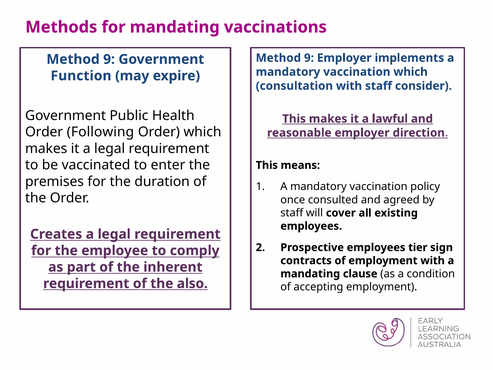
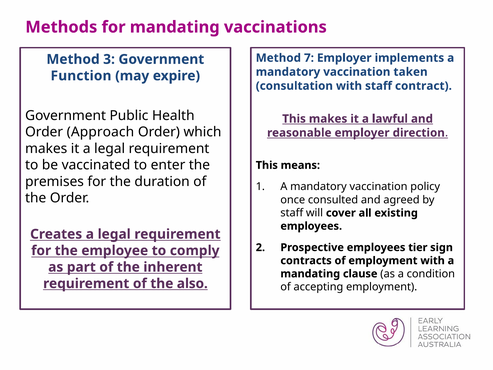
9: 9 -> 7 (309, 58)
9: 9 -> 3 (109, 59)
vaccination which: which -> taken (411, 72)
consider: consider -> contract (423, 86)
Following: Following -> Approach (100, 132)
